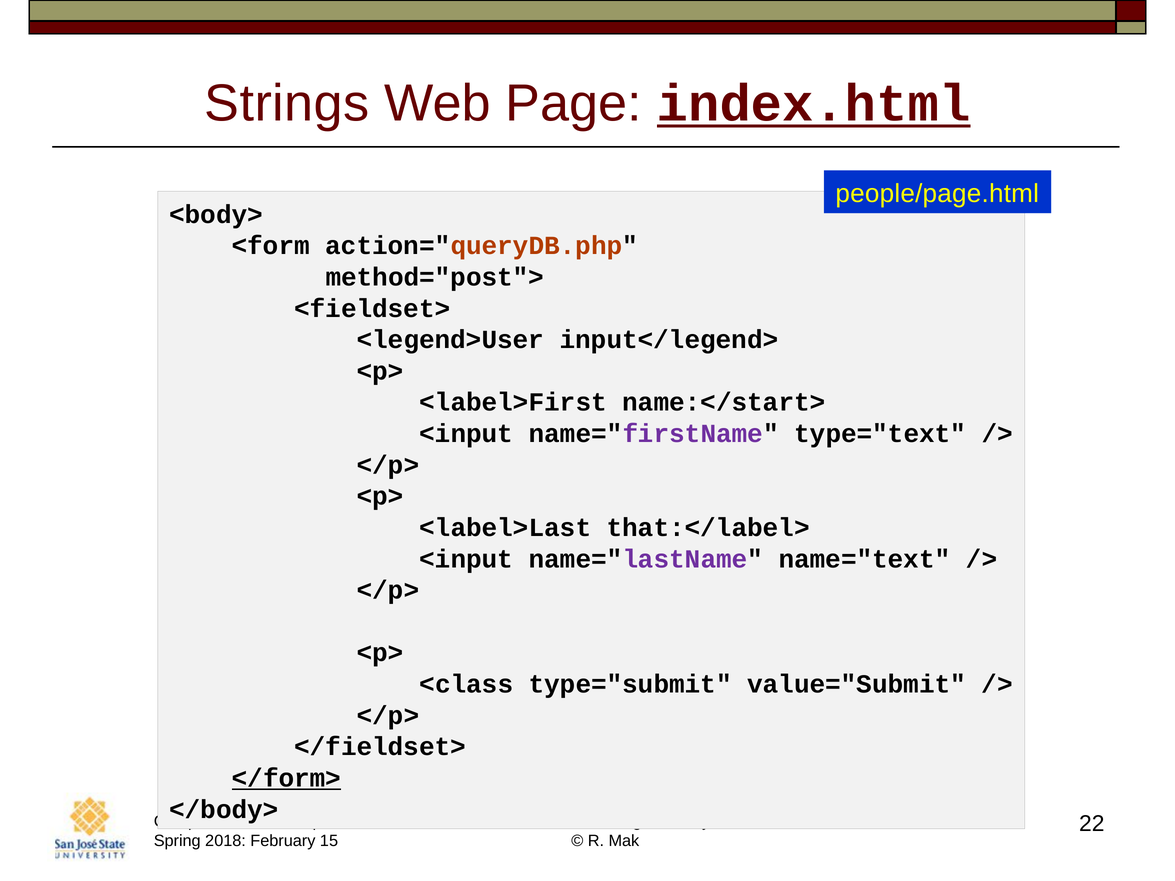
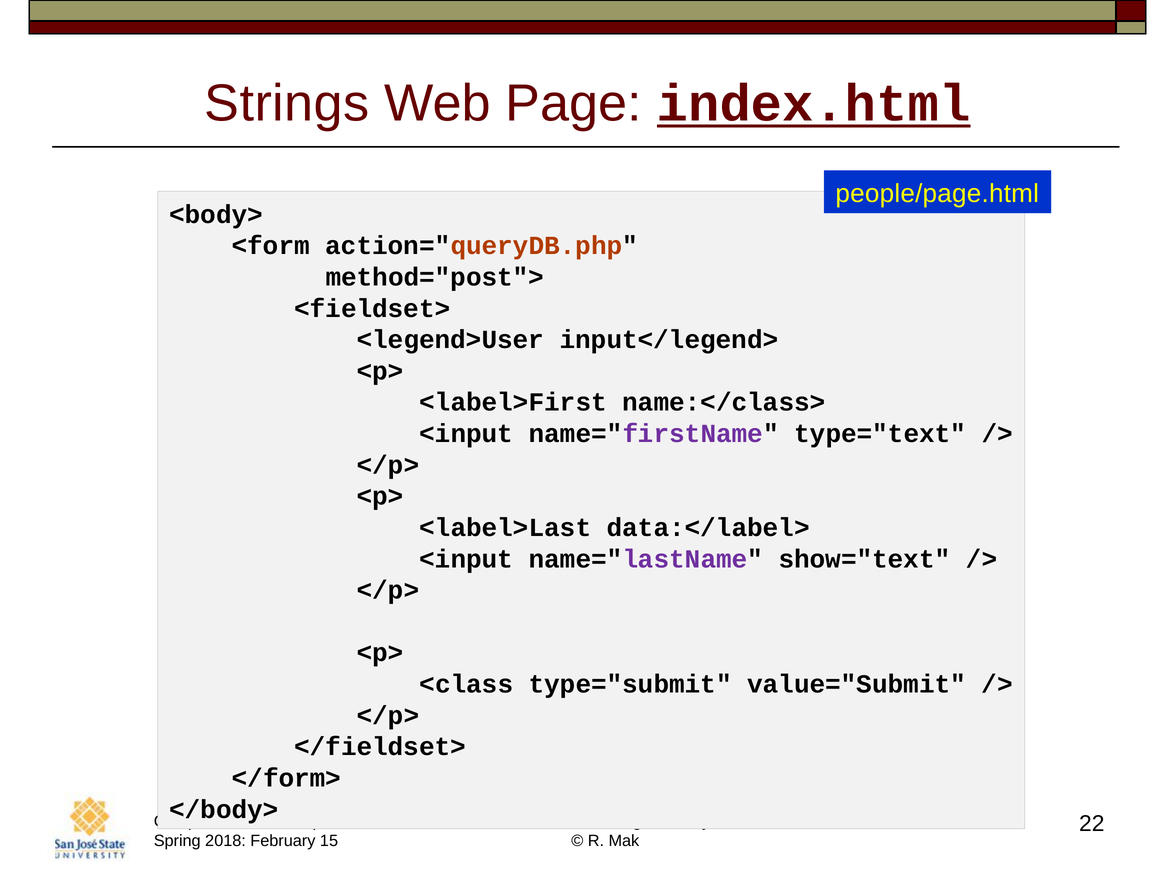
name:</start>: name:</start> -> name:</class> (724, 403)
that:</label>: that:</label> -> data:</label> (708, 528)
name="text: name="text -> show="text (864, 559)
</form> underline: present -> none (286, 778)
